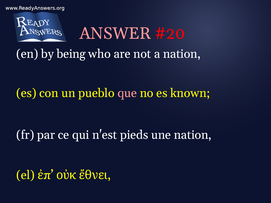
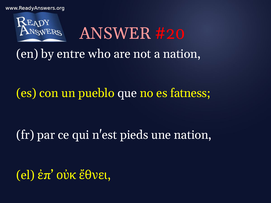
being: being -> entre (71, 54)
que colour: pink -> white (127, 93)
known: known -> fatness (190, 93)
